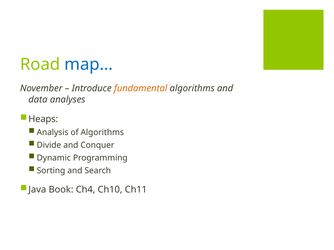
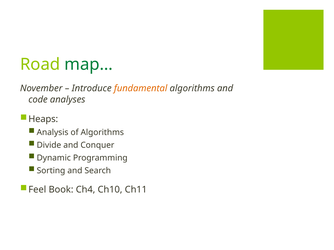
map… colour: blue -> green (89, 65)
data: data -> code (38, 100)
Java: Java -> Feel (37, 190)
